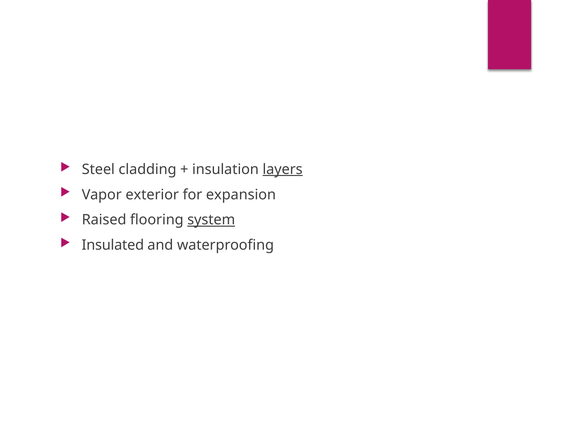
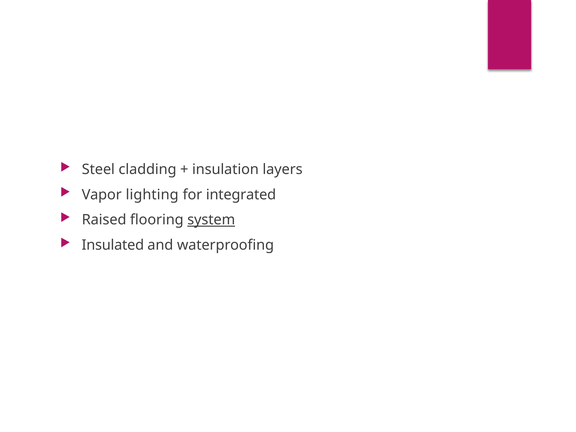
layers underline: present -> none (283, 169)
exterior: exterior -> lighting (152, 195)
expansion: expansion -> integrated (241, 195)
